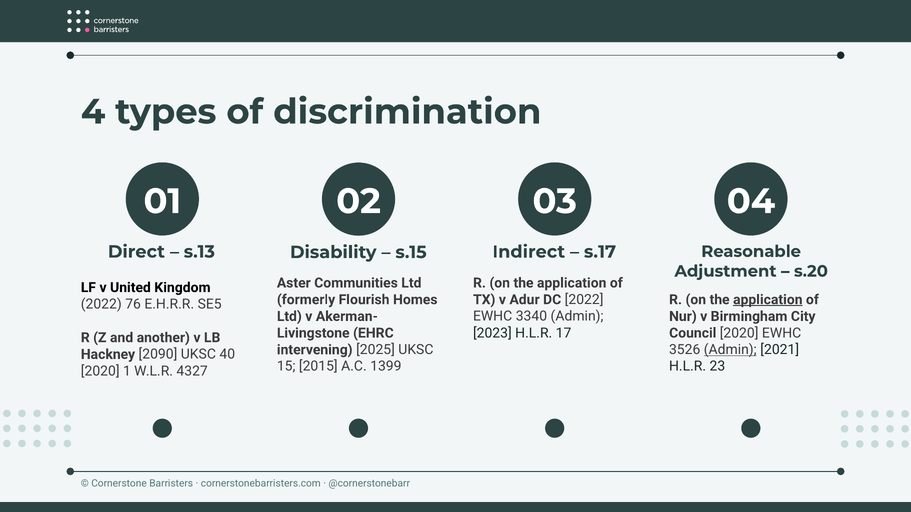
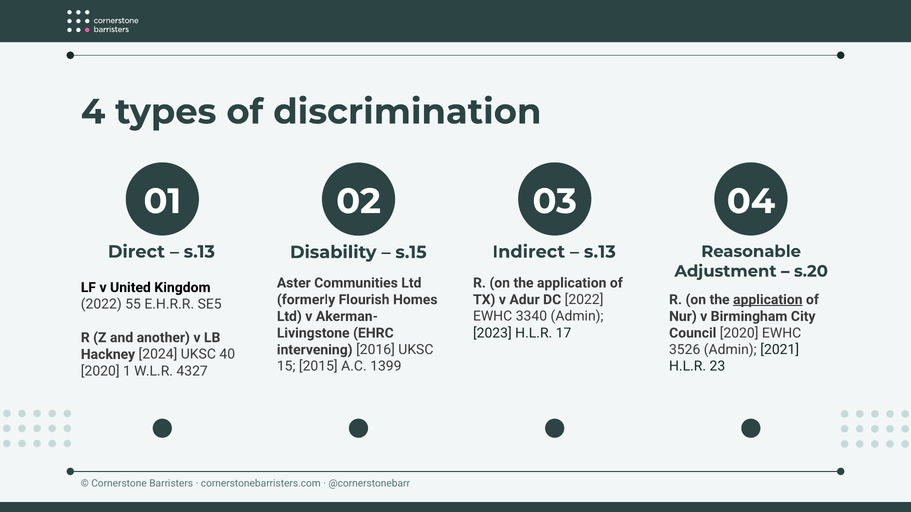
s.17: s.17 -> s.13 (600, 252)
76: 76 -> 55 (133, 304)
Admin underline: present -> none (730, 350)
2025: 2025 -> 2016 (376, 350)
2090: 2090 -> 2024 (158, 355)
